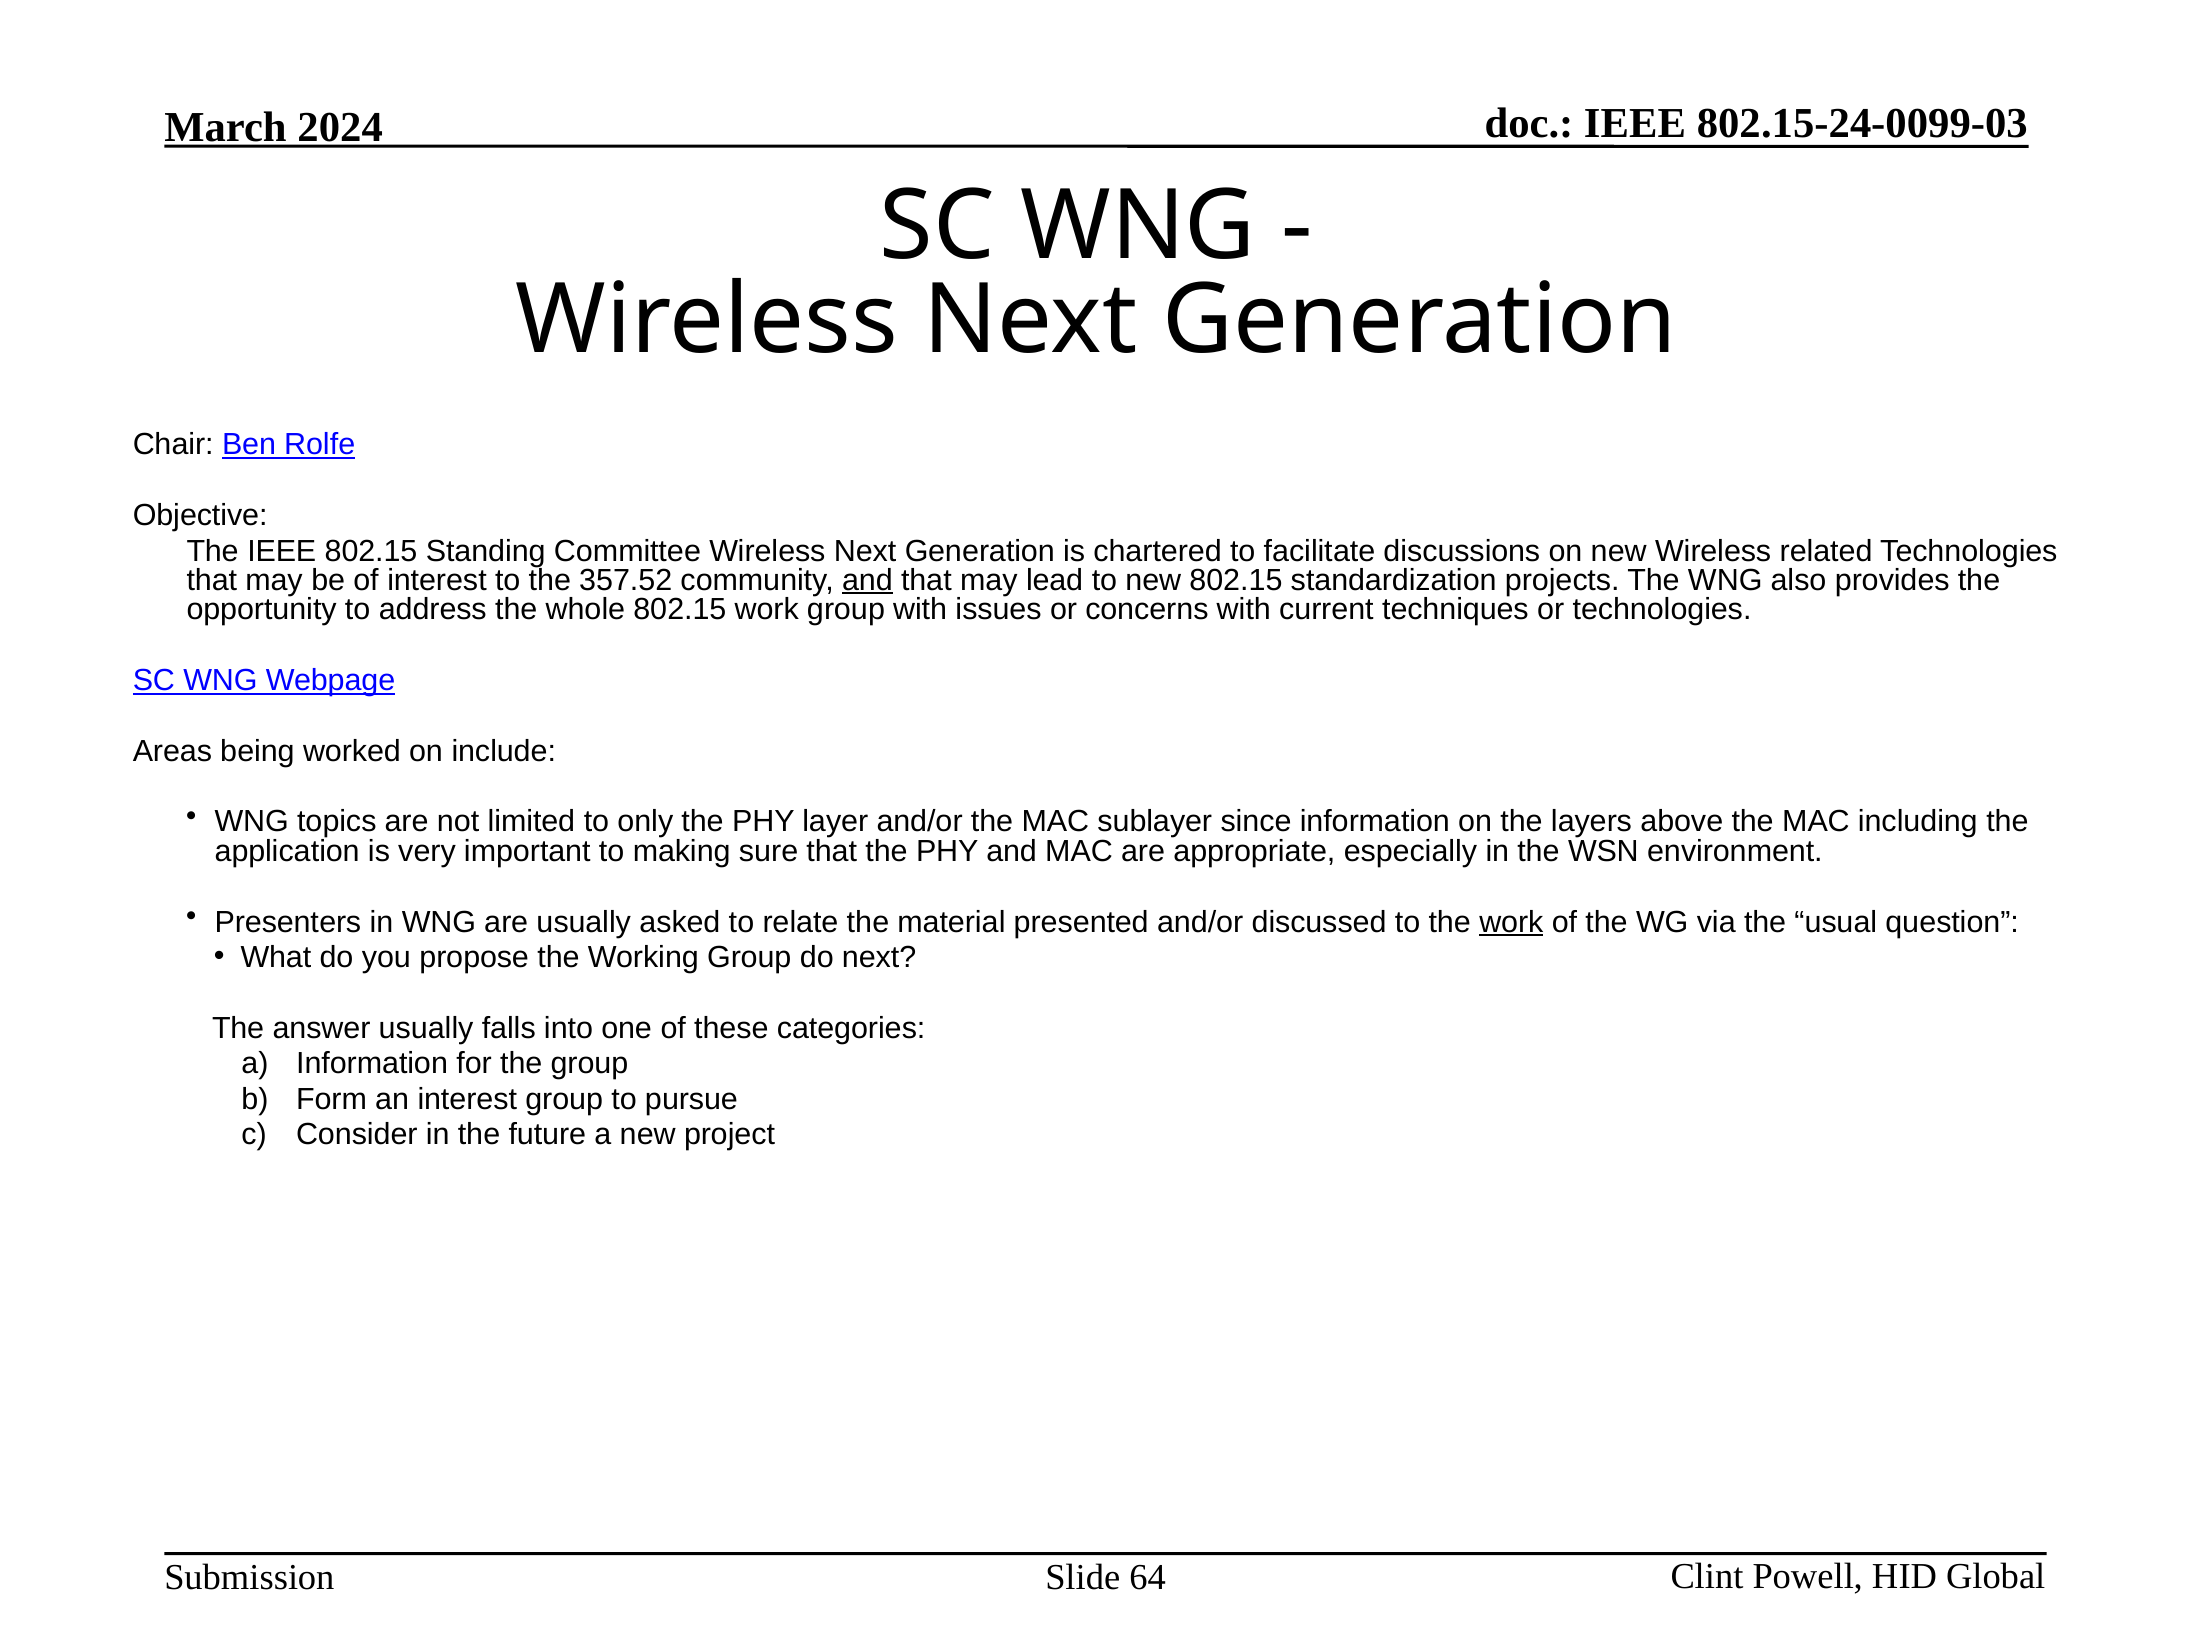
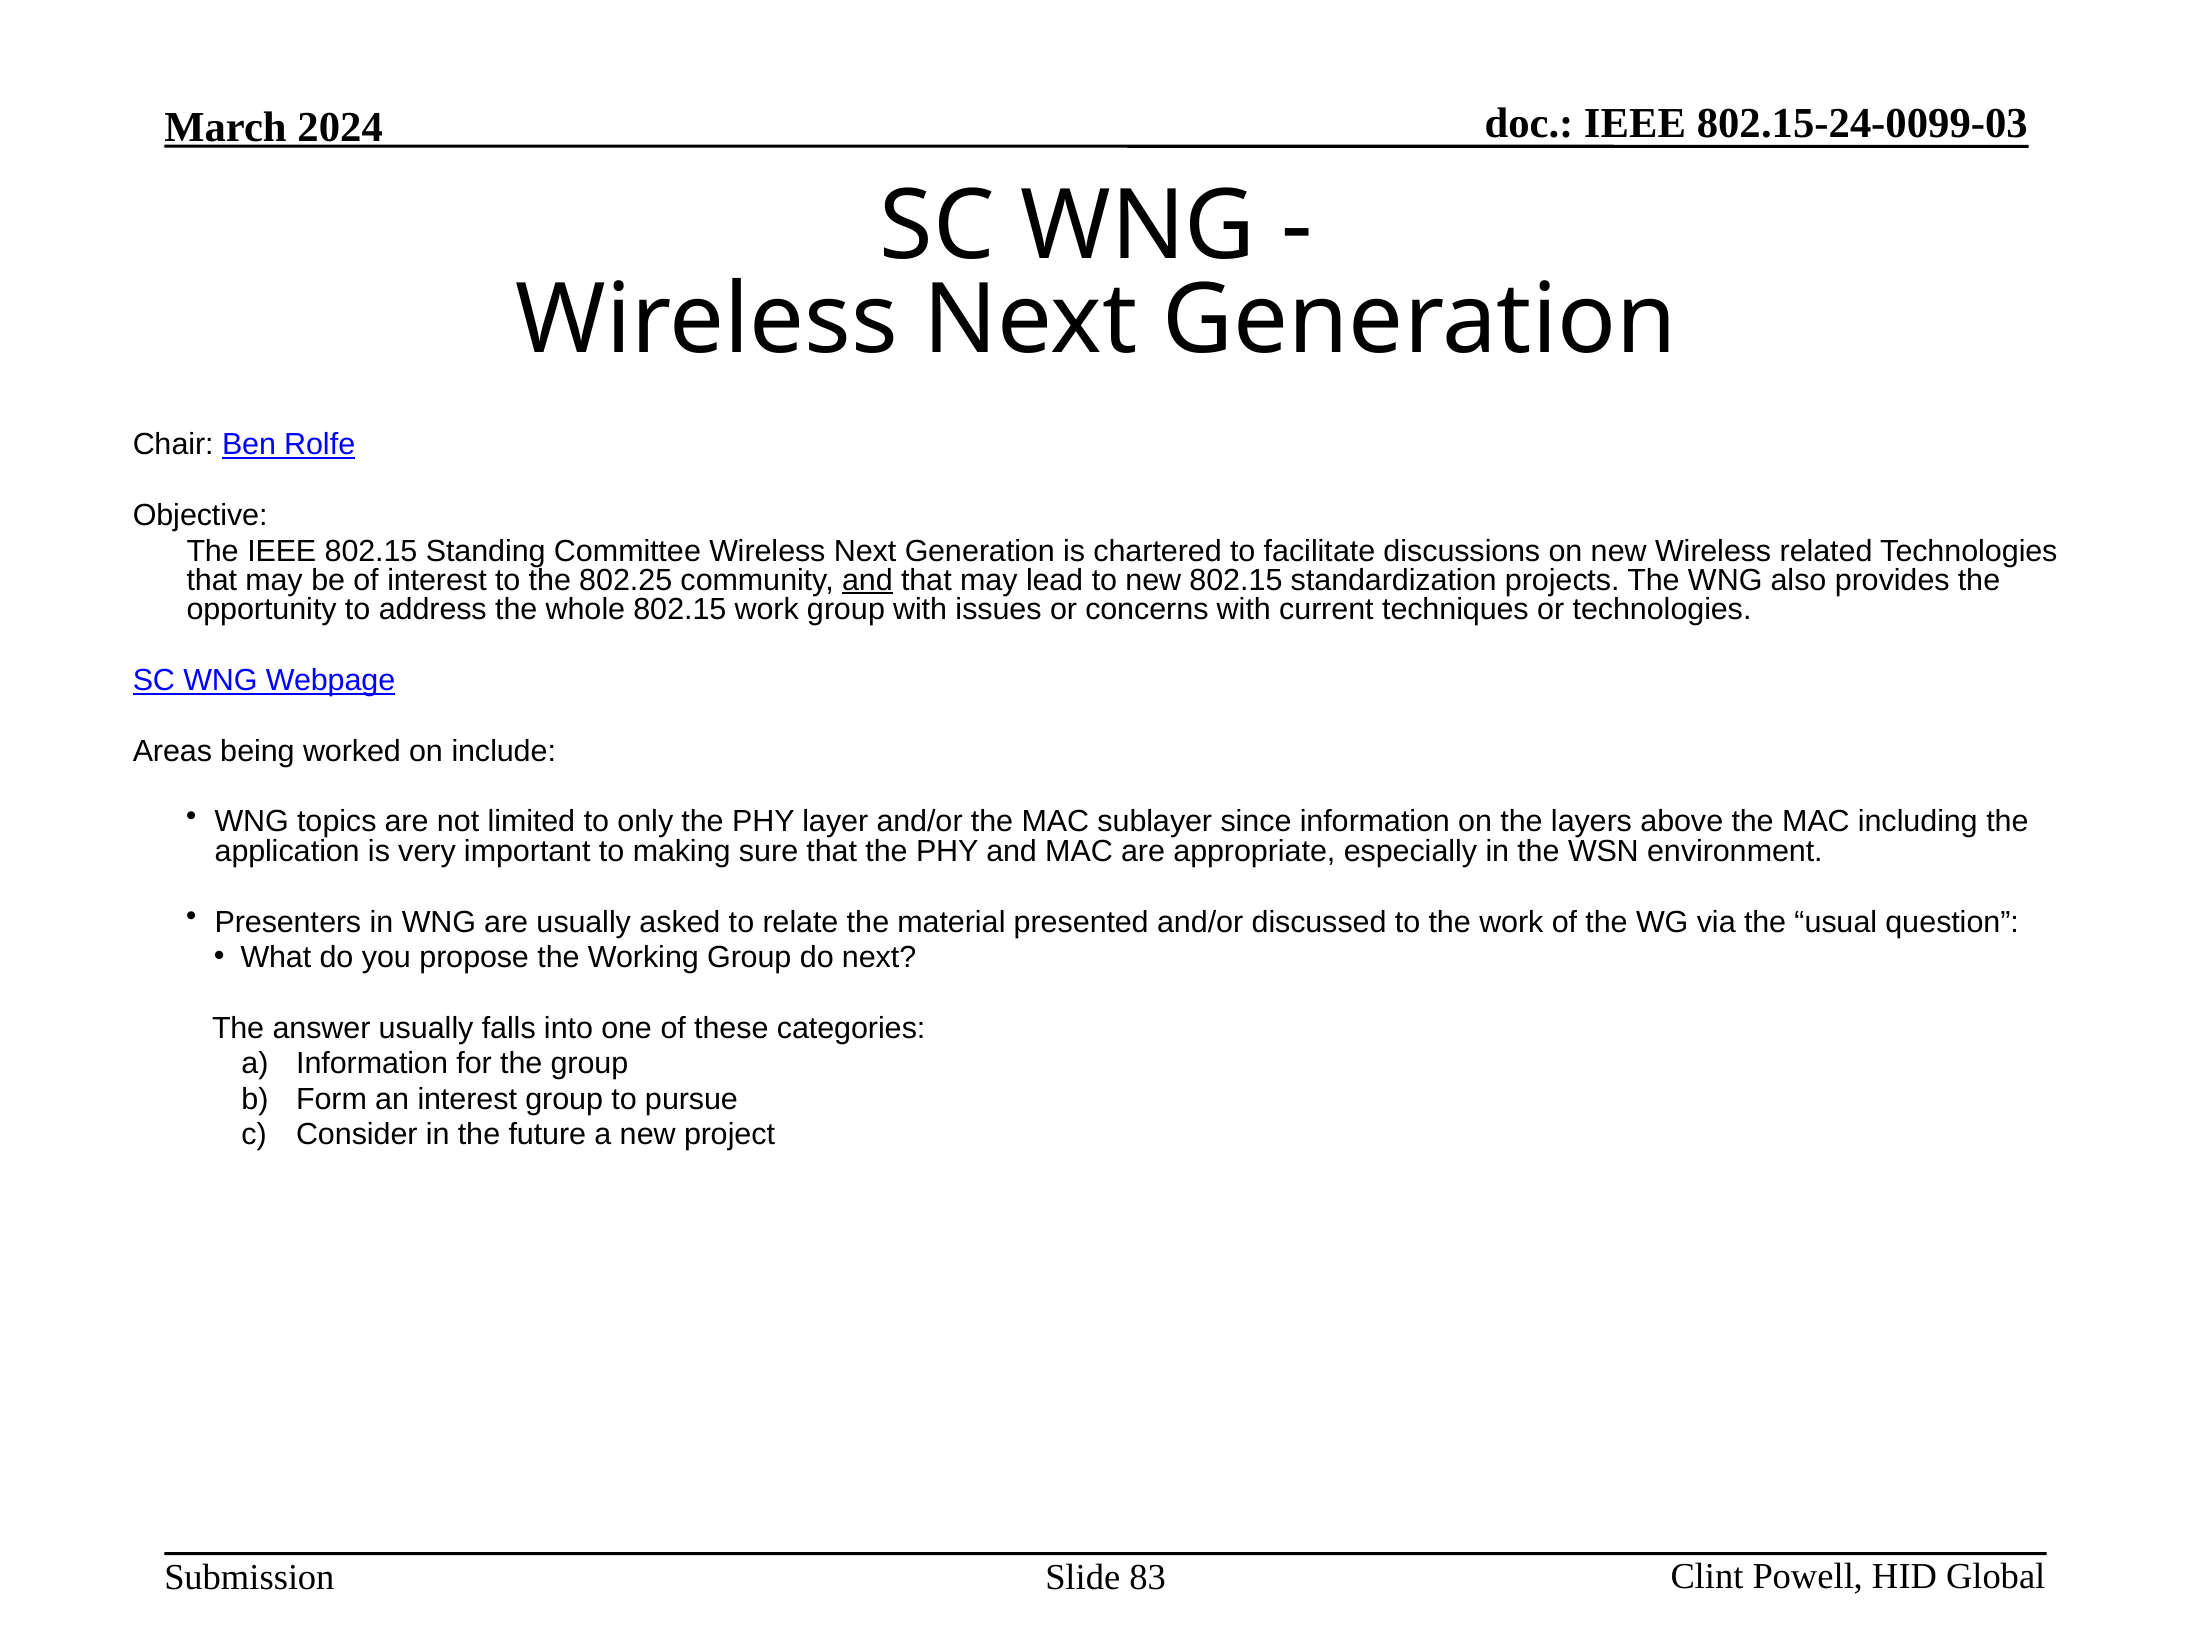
357.52: 357.52 -> 802.25 (626, 580)
work underline: present -> none (1511, 922)
64: 64 -> 83 (1148, 1577)
